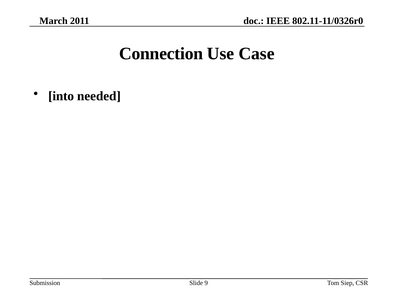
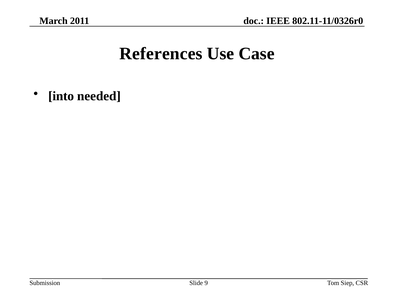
Connection: Connection -> References (161, 54)
